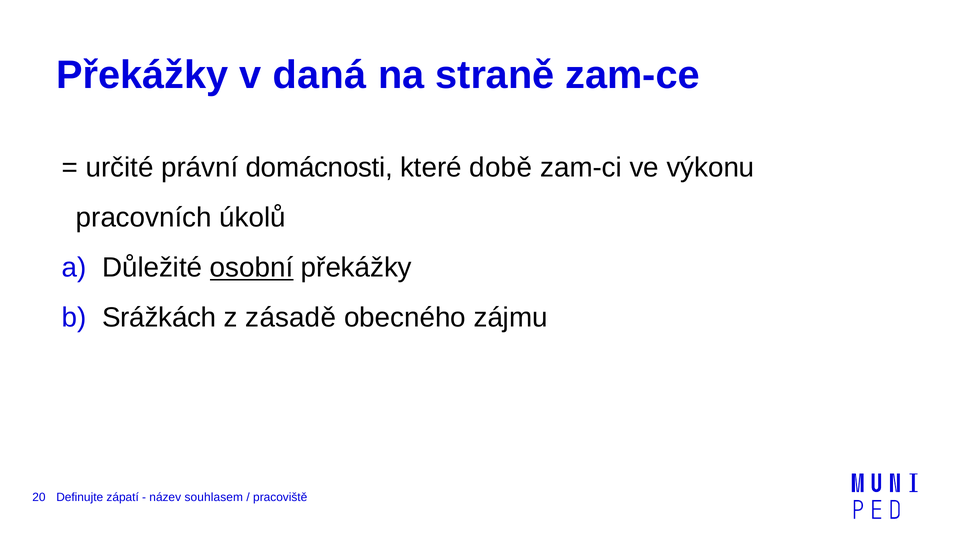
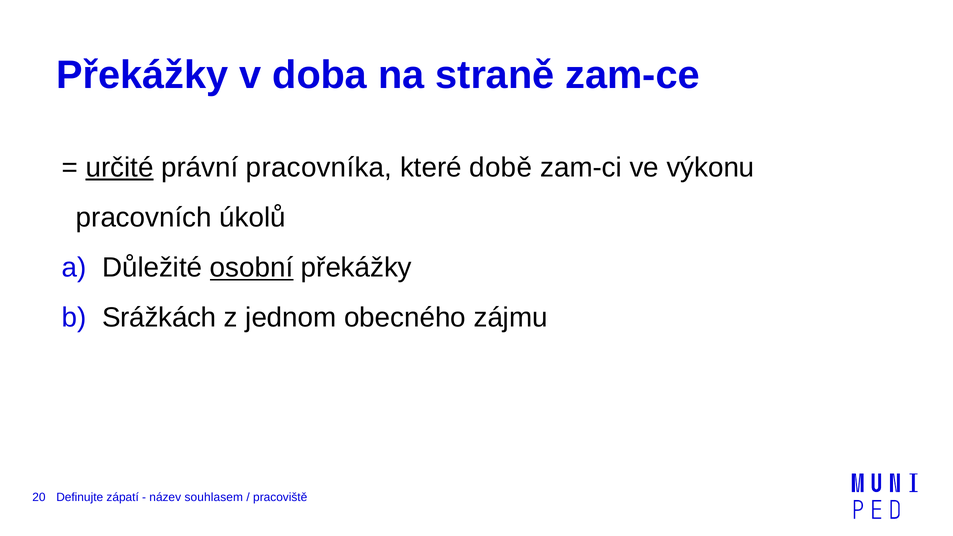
daná: daná -> doba (320, 75)
určité underline: none -> present (120, 168)
domácnosti: domácnosti -> pracovníka (319, 168)
zásadě: zásadě -> jednom (291, 318)
